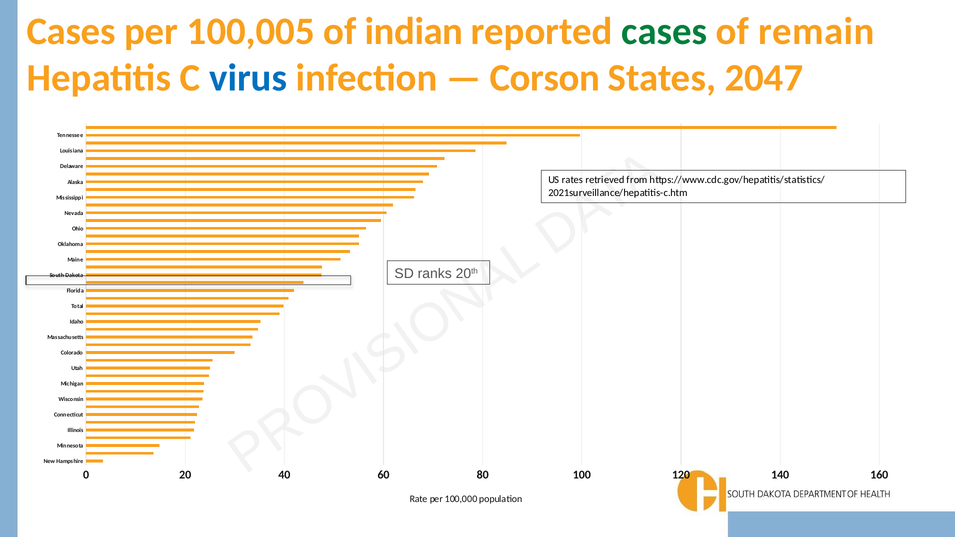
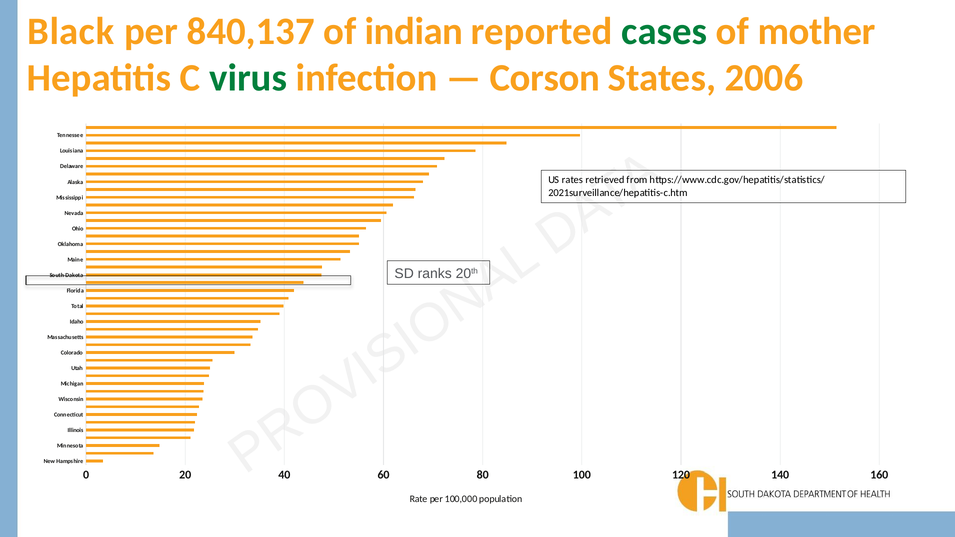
Cases: Cases -> Black (71, 31)
100,005: 100,005 -> 840,137 (251, 31)
remain: remain -> mother (817, 31)
virus colour: blue -> green (248, 78)
2047: 2047 -> 2006 (764, 78)
